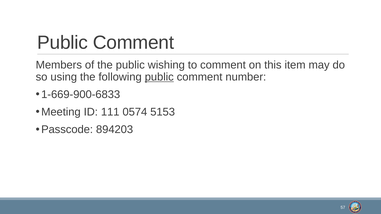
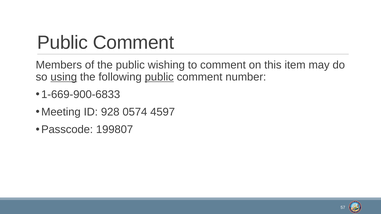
using underline: none -> present (64, 77)
111: 111 -> 928 (110, 112)
5153: 5153 -> 4597 (163, 112)
894203: 894203 -> 199807 (115, 130)
